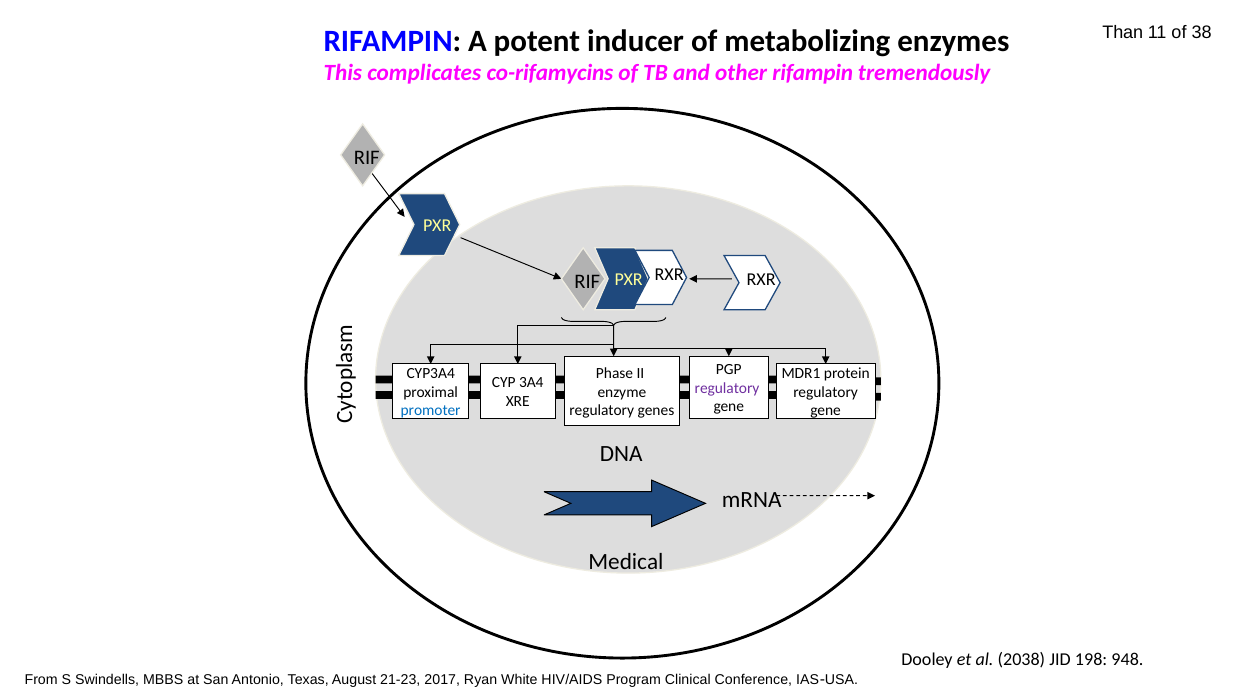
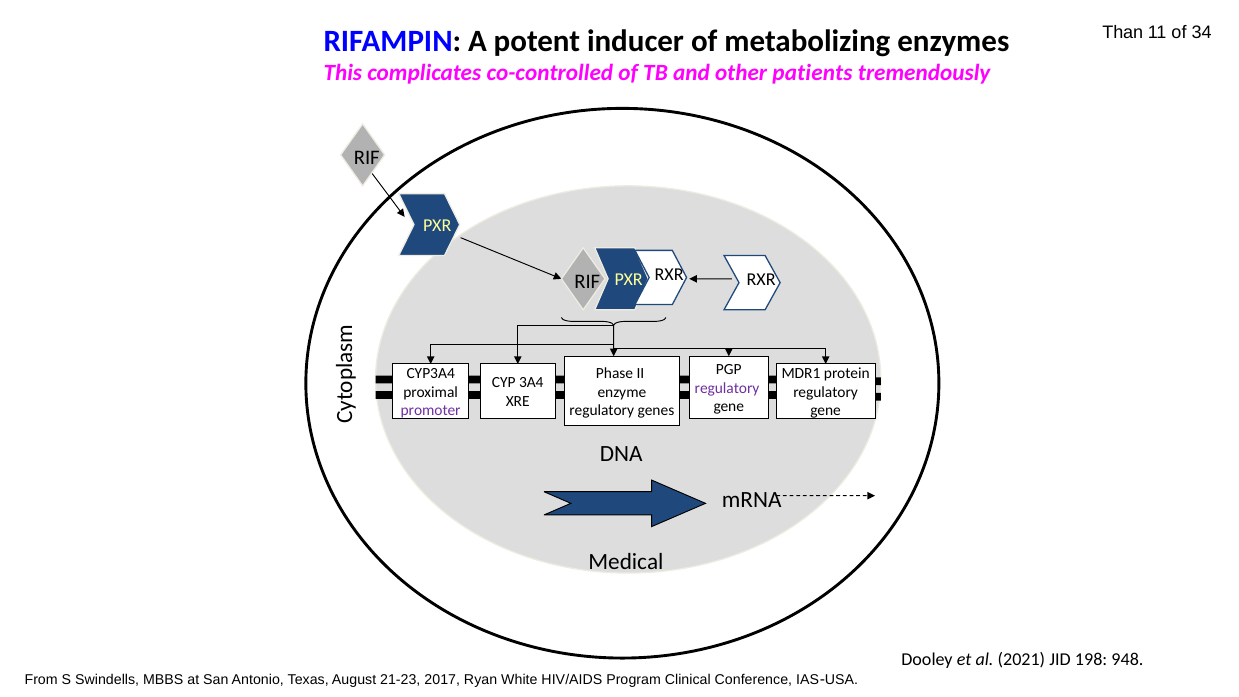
38: 38 -> 34 (1202, 33)
co-rifamycins: co-rifamycins -> co-controlled (550, 73)
other rifampin: rifampin -> patients (812, 73)
promoter colour: blue -> purple (431, 411)
2038: 2038 -> 2021 (1021, 659)
